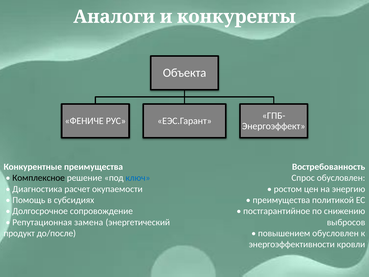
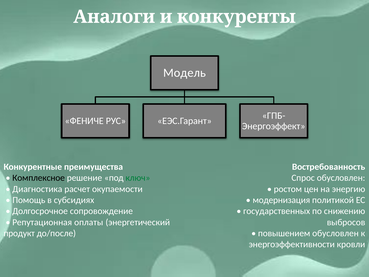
Объекта: Объекта -> Модель (184, 73)
ключ colour: blue -> green (138, 178)
преимущества: преимущества -> модернизация (281, 200)
постгарантийное: постгарантийное -> государственных (277, 211)
замена: замена -> оплаты (89, 222)
